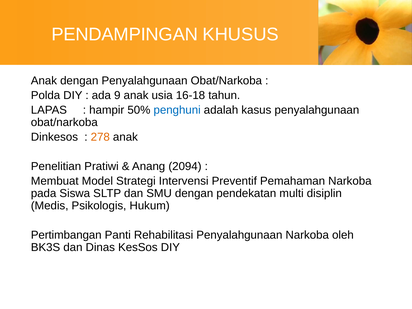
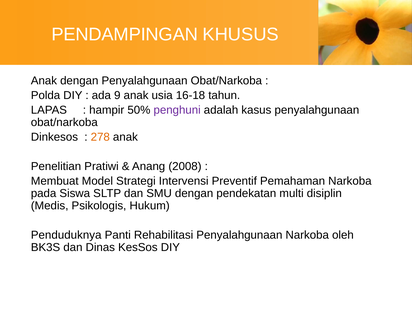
penghuni colour: blue -> purple (177, 110)
2094: 2094 -> 2008 (185, 166)
Pertimbangan: Pertimbangan -> Penduduknya (66, 235)
